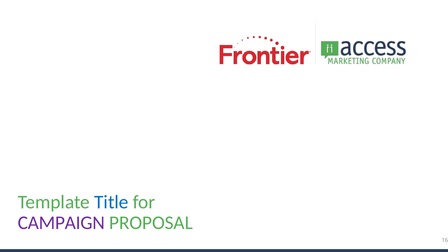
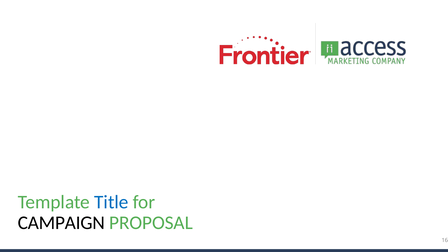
CAMPAIGN colour: purple -> black (61, 223)
